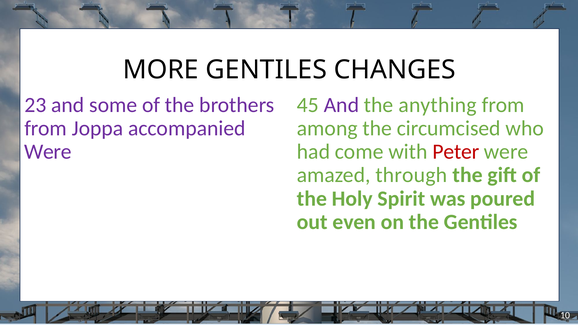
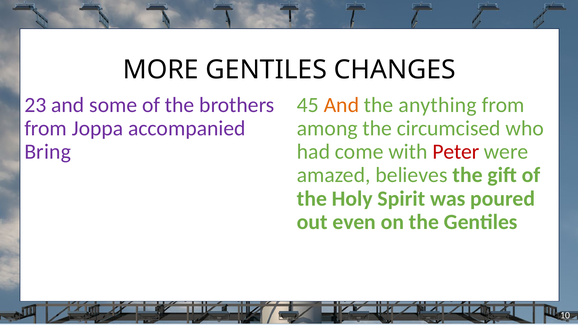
And colour: purple -> orange (341, 105)
Were: Were -> Bring (48, 152)
through: through -> believes (412, 175)
